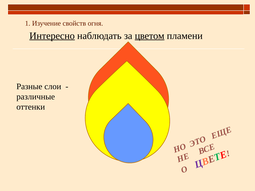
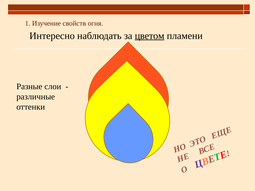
Интересно underline: present -> none (52, 36)
